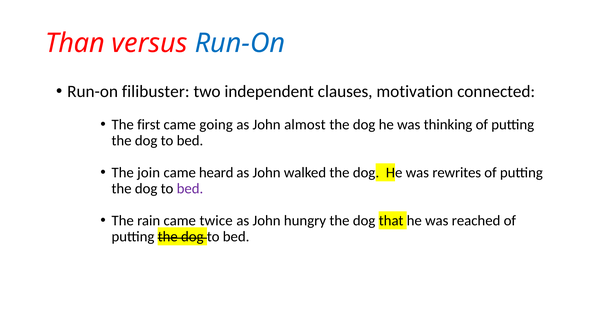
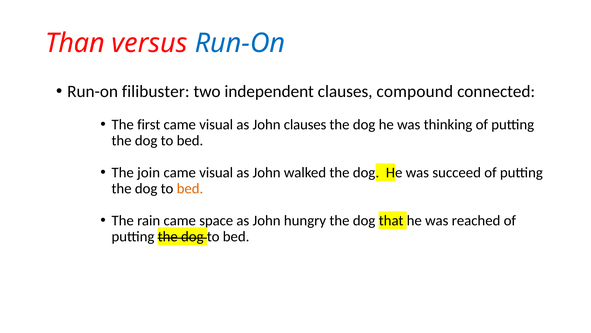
motivation: motivation -> compound (415, 91)
going: going -> visual (216, 124)
John almost: almost -> clauses (305, 124)
heard: heard -> visual (216, 172)
rewrites: rewrites -> succeed (457, 172)
bed colour: purple -> orange (190, 188)
twice: twice -> space (216, 220)
